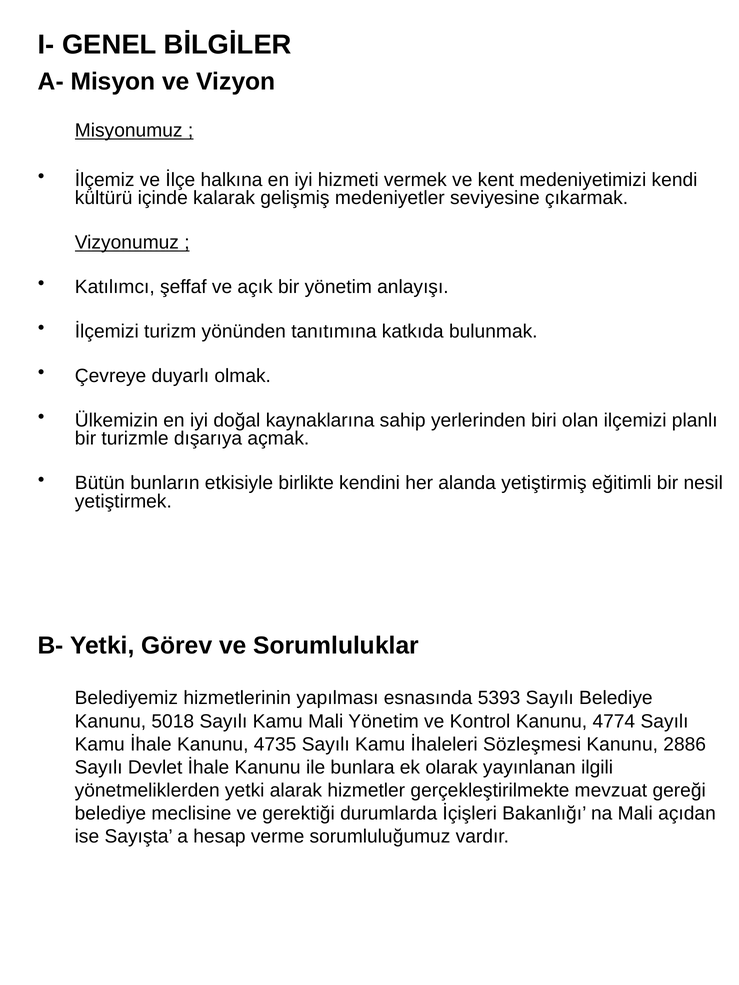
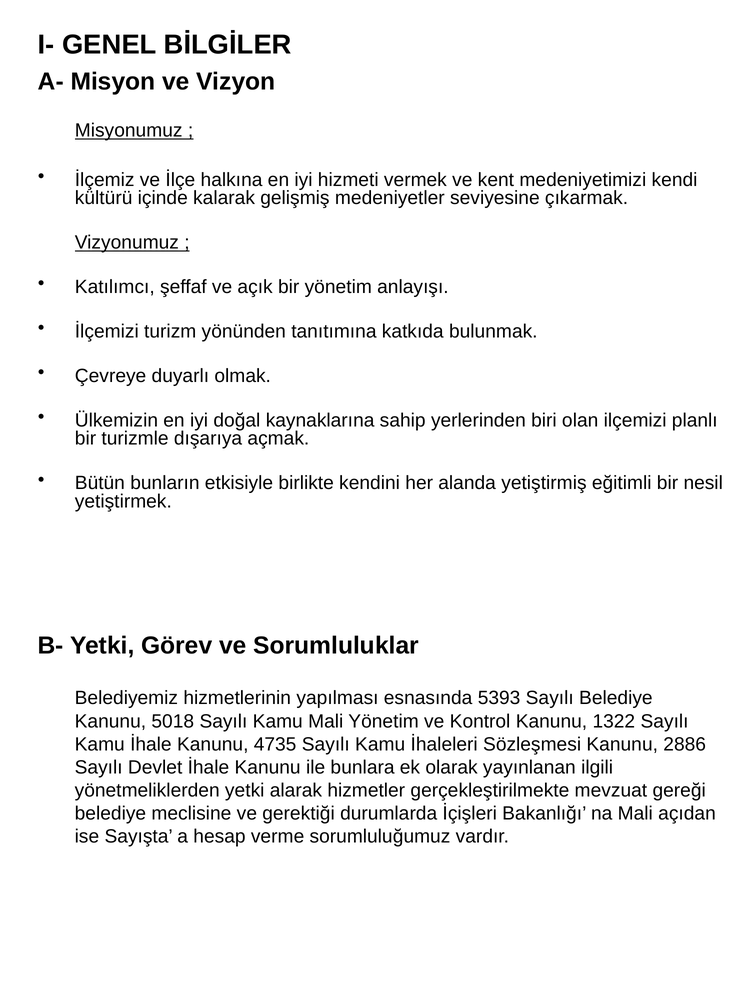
4774: 4774 -> 1322 (614, 722)
